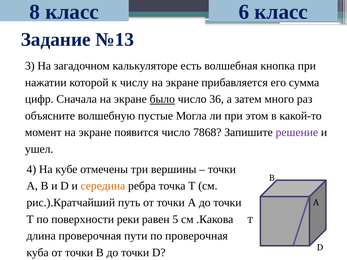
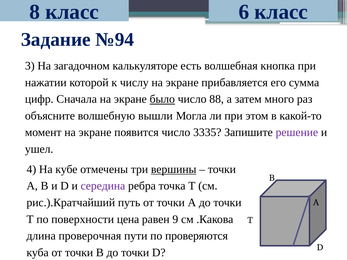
№13: №13 -> №94 (115, 40)
36: 36 -> 88 (217, 99)
пустые: пустые -> вышли (155, 116)
7868: 7868 -> 3335 (207, 132)
вершины underline: none -> present (174, 169)
середина colour: orange -> purple (103, 186)
реки: реки -> цена (128, 219)
5: 5 -> 9 (175, 219)
по проверочная: проверочная -> проверяются (197, 236)
